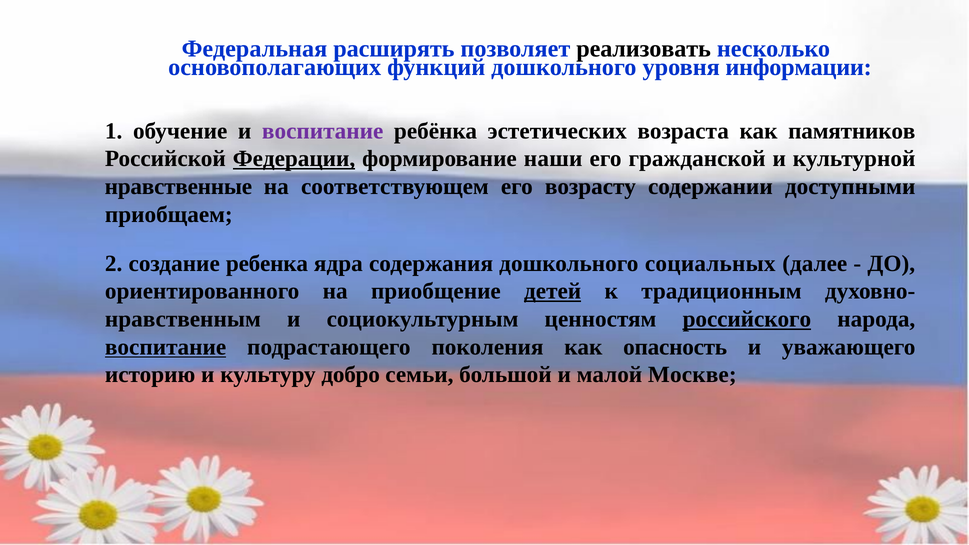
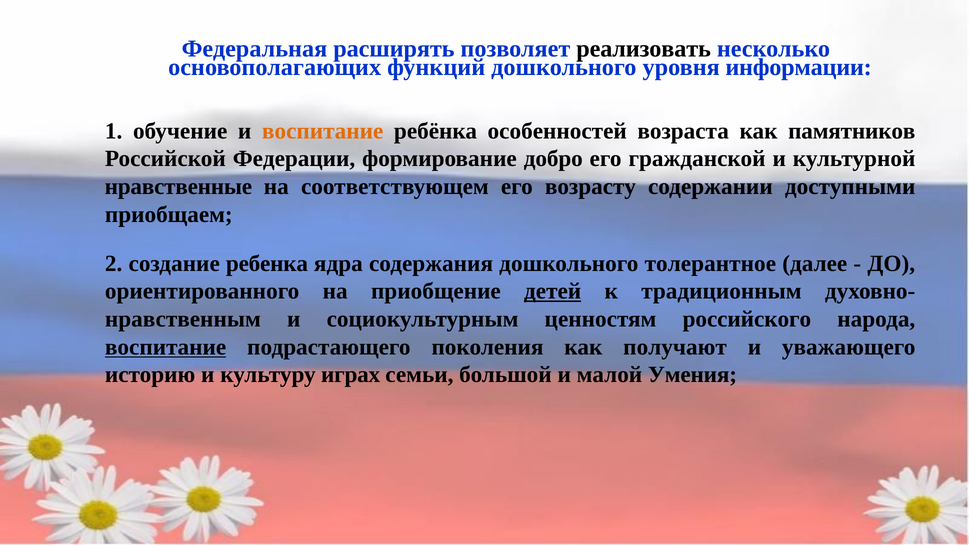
воспитание colour: purple -> orange (323, 131)
эстетических: эстетических -> особенностей (557, 131)
Федерации underline: present -> none (294, 159)
наши: наши -> добро (553, 159)
социальных: социальных -> толерантное (710, 263)
российского underline: present -> none (747, 319)
опасность: опасность -> получают (675, 347)
добро: добро -> играх (351, 375)
Москве: Москве -> Умения (692, 375)
